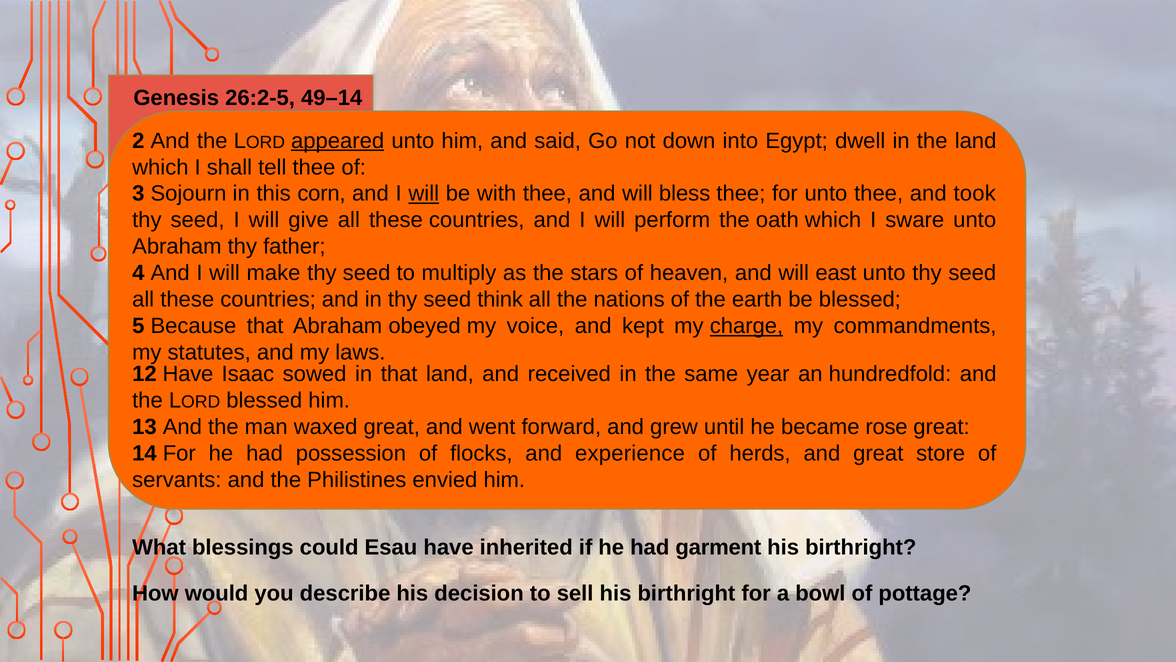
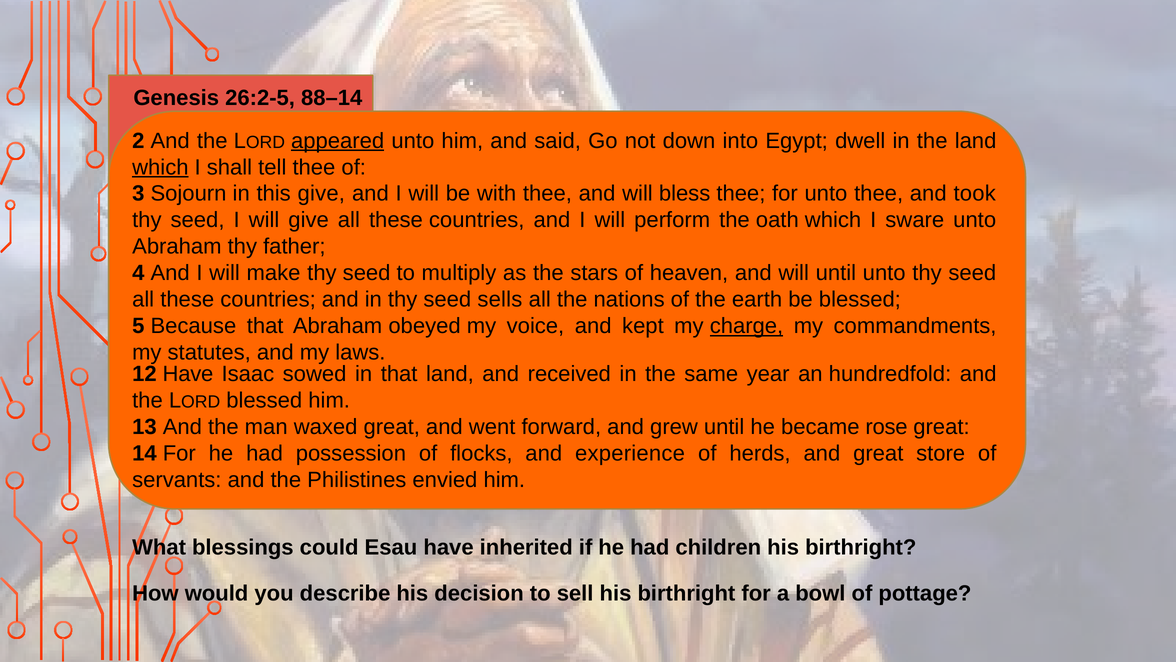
49–14: 49–14 -> 88–14 (332, 98)
which underline: none -> present (160, 167)
this corn: corn -> give (321, 194)
will underline: present -> none (424, 194)
will east: east -> until (836, 273)
think: think -> sells (500, 299)
garment: garment -> children (718, 547)
